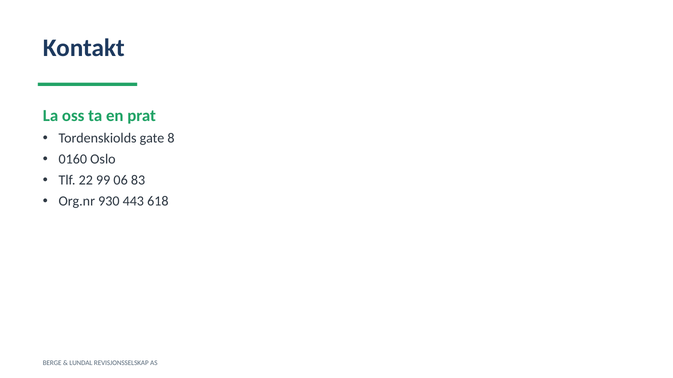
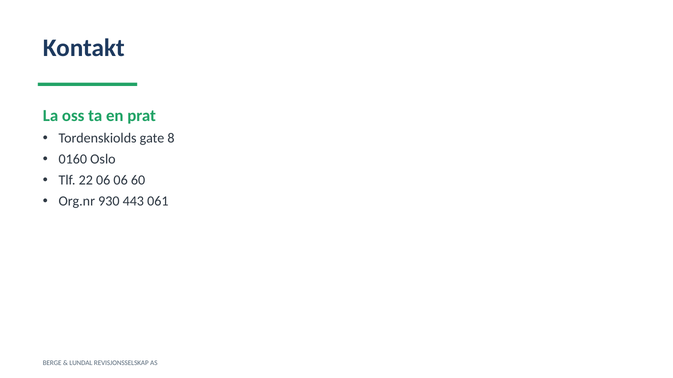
22 99: 99 -> 06 (103, 180)
83: 83 -> 60 (138, 180)
618: 618 -> 061 (158, 202)
